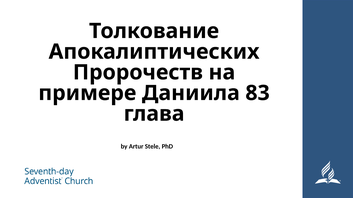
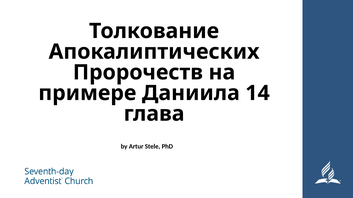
83: 83 -> 14 (258, 93)
